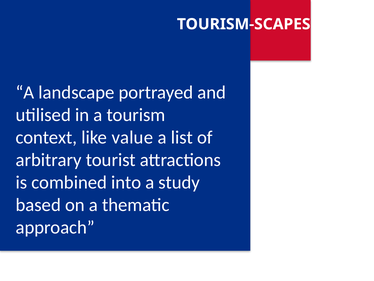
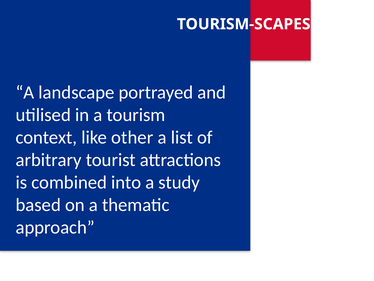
value: value -> other (132, 137)
